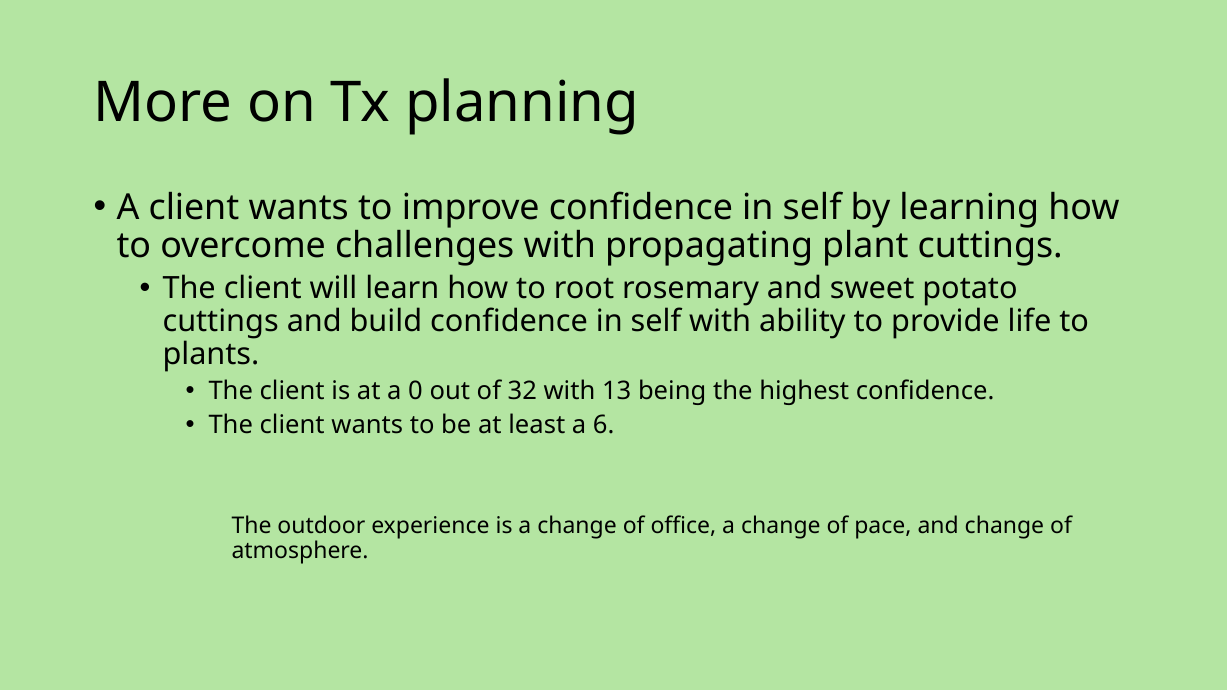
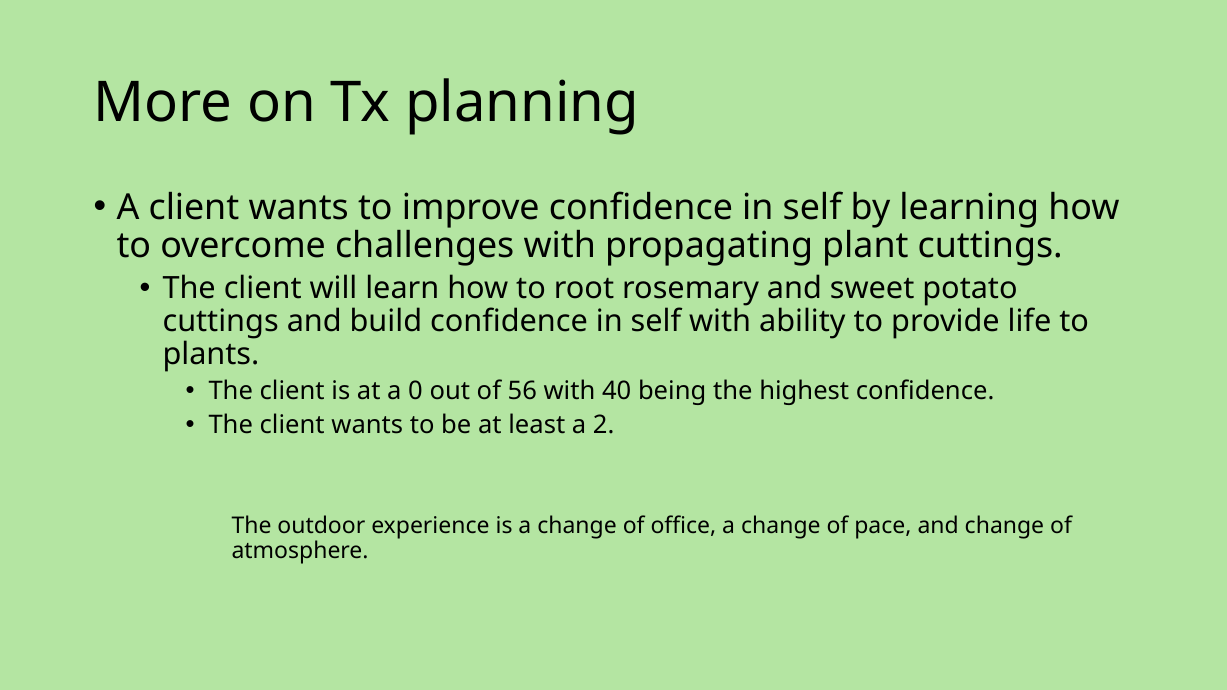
32: 32 -> 56 (522, 391)
13: 13 -> 40 (617, 391)
6: 6 -> 2 (604, 425)
